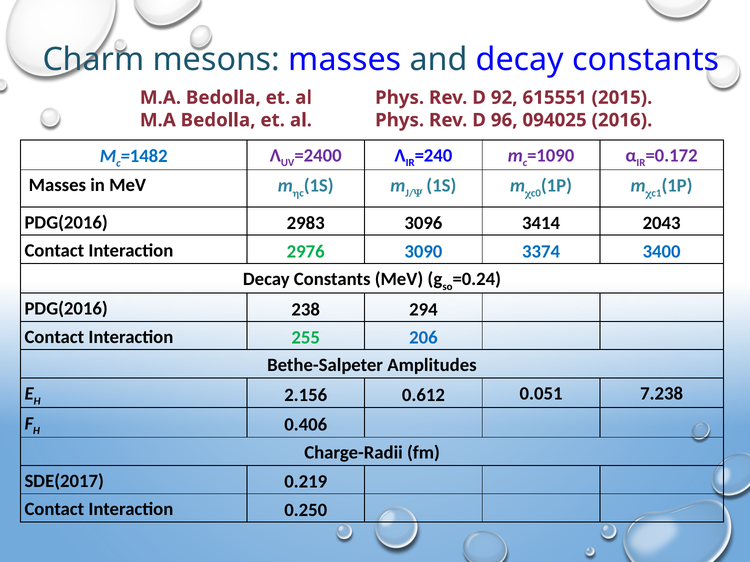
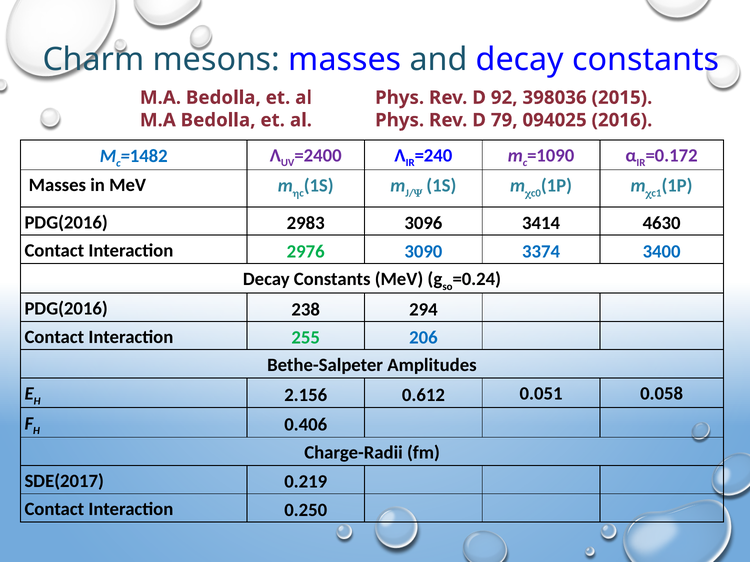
615551: 615551 -> 398036 (555, 98)
96: 96 -> 79 (504, 120)
2043: 2043 -> 4630 (662, 223)
7.238: 7.238 -> 0.058 (662, 394)
